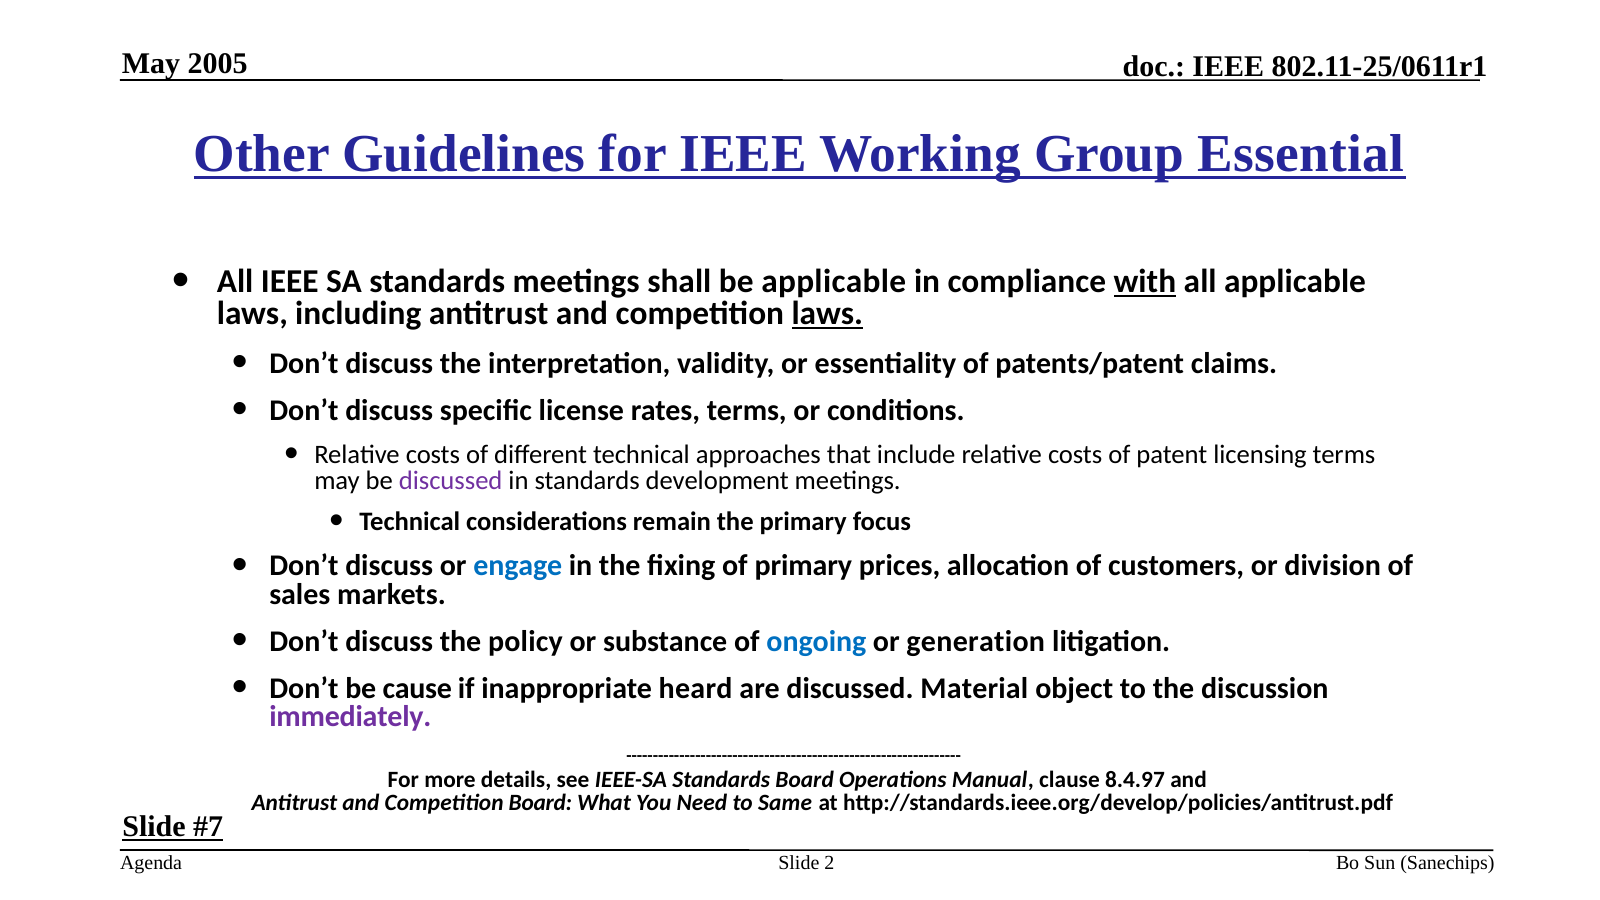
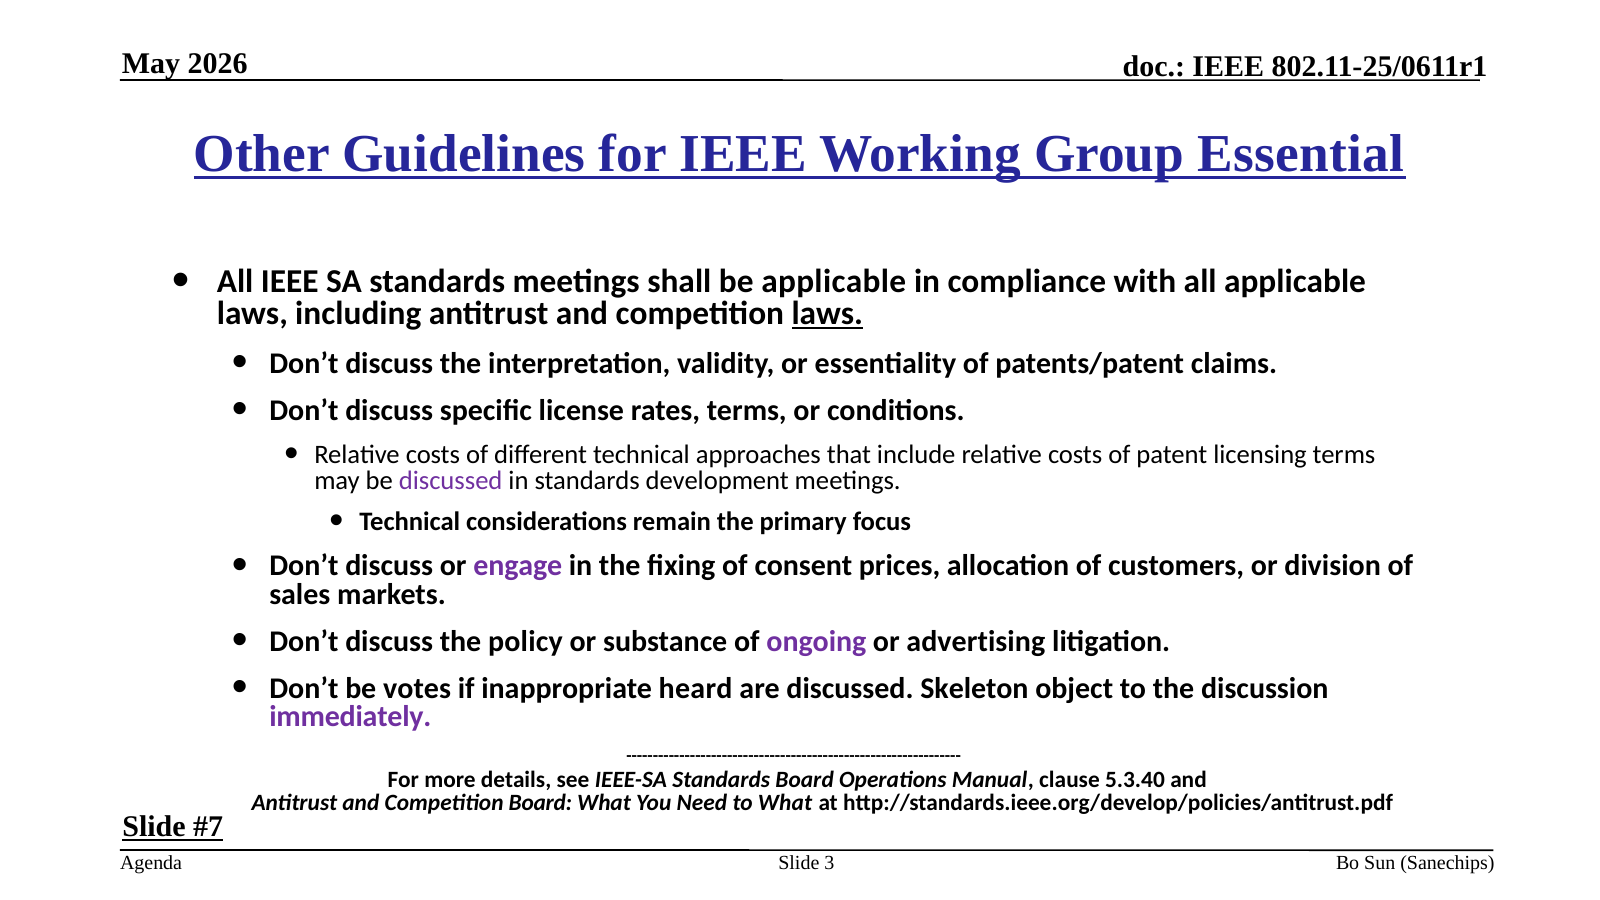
2005: 2005 -> 2026 (218, 64)
with underline: present -> none (1145, 282)
engage colour: blue -> purple (518, 566)
of primary: primary -> consent (803, 566)
ongoing colour: blue -> purple (816, 641)
generation: generation -> advertising (976, 641)
cause: cause -> votes (417, 688)
Material: Material -> Skeleton (974, 688)
8.4.97: 8.4.97 -> 5.3.40 (1135, 780)
to Same: Same -> What (785, 802)
2: 2 -> 3 (829, 863)
